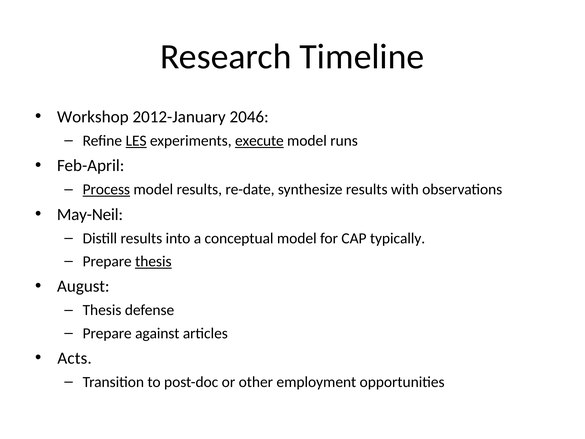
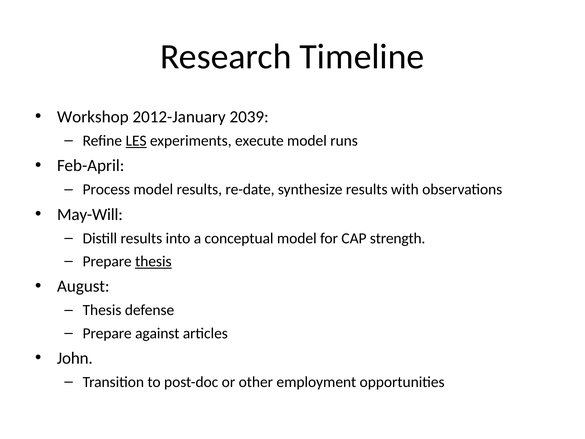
2046: 2046 -> 2039 (249, 117)
execute underline: present -> none (259, 141)
Process underline: present -> none (106, 189)
May-Neil: May-Neil -> May-Will (90, 214)
typically: typically -> strength (398, 238)
Acts: Acts -> John (75, 358)
